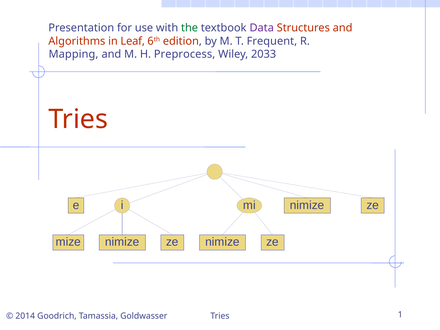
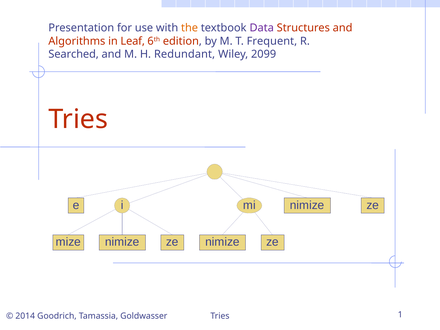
the colour: green -> orange (190, 28)
Mapping: Mapping -> Searched (74, 54)
Preprocess: Preprocess -> Redundant (185, 54)
2033: 2033 -> 2099 (264, 54)
